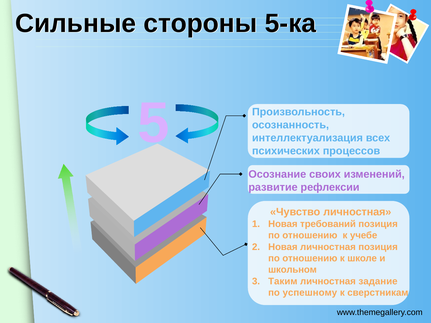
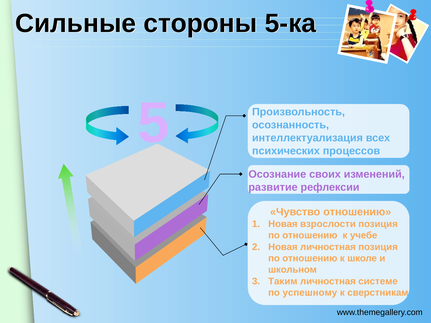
Чувство личностная: личностная -> отношению (357, 212)
требований: требований -> взрослости (328, 224)
задание: задание -> системе (378, 282)
